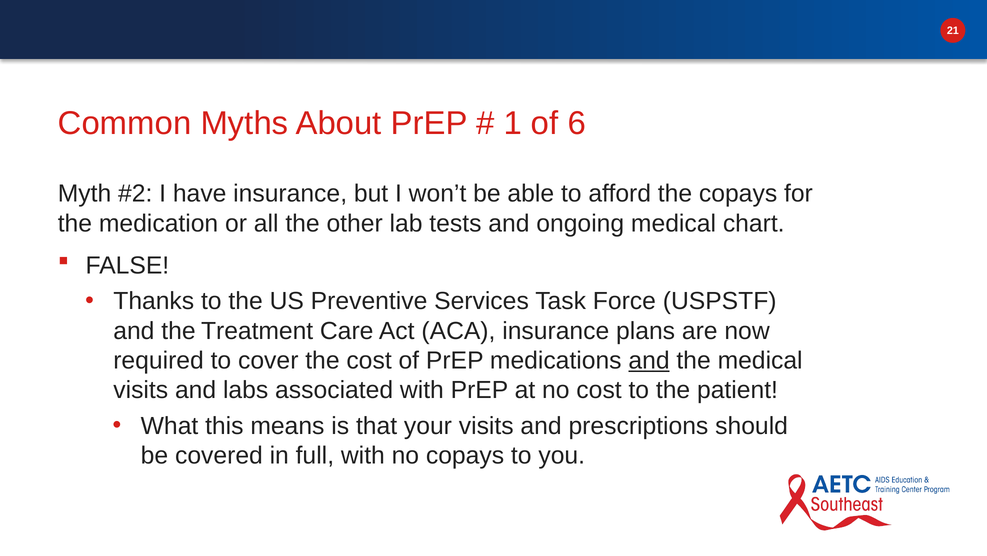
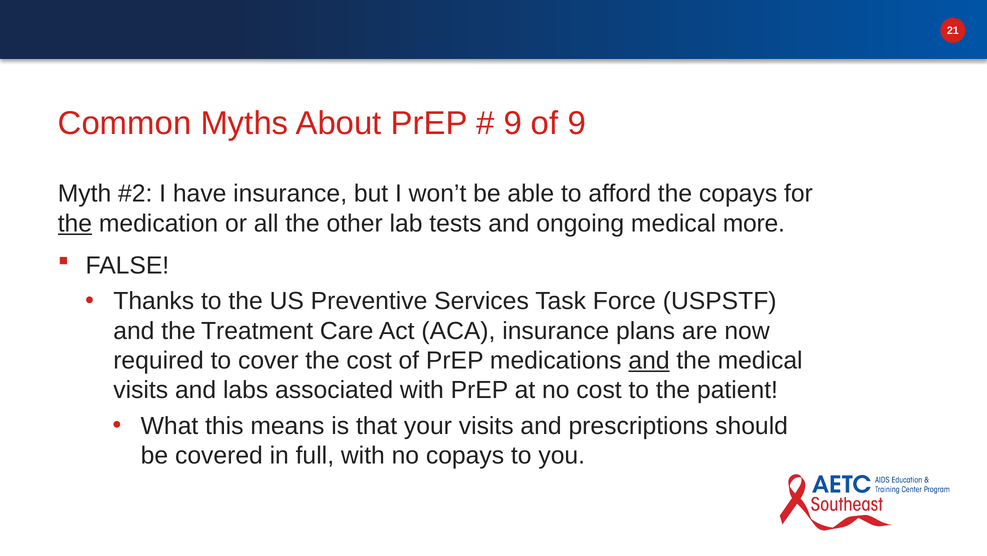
1: 1 -> 9 (513, 123)
of 6: 6 -> 9 (577, 123)
the underline: none -> present (75, 223)
chart: chart -> more (754, 223)
